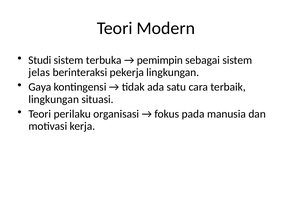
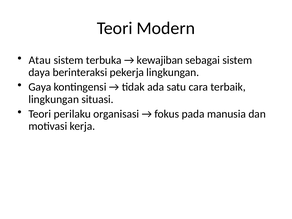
Studi: Studi -> Atau (40, 60)
pemimpin: pemimpin -> kewajiban (160, 60)
jelas: jelas -> daya (39, 72)
